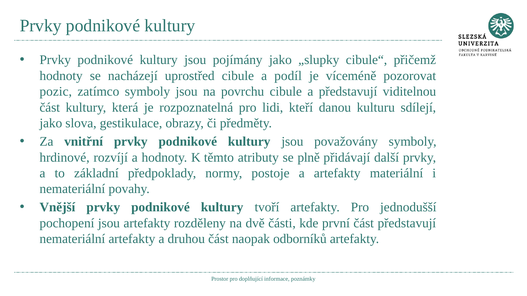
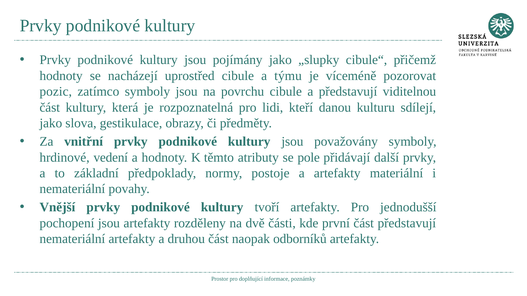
podíl: podíl -> týmu (288, 76)
rozvíjí: rozvíjí -> vedení (111, 158)
plně: plně -> pole (309, 158)
